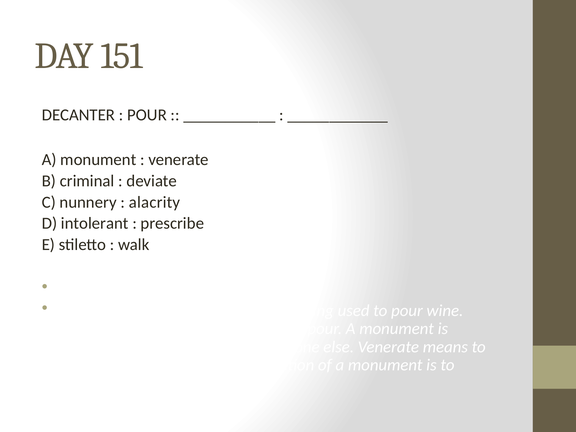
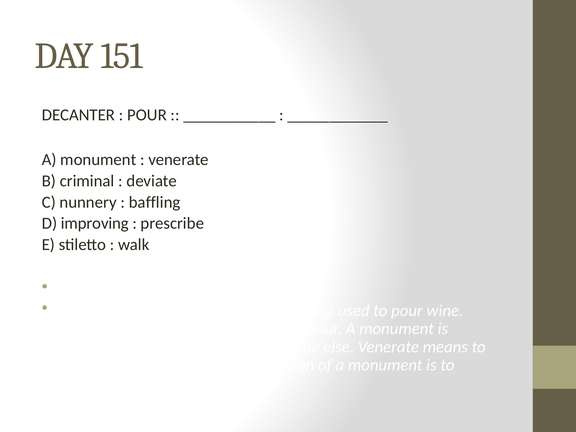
alacrity: alacrity -> baffling (155, 202)
intolerant: intolerant -> improving (95, 223)
